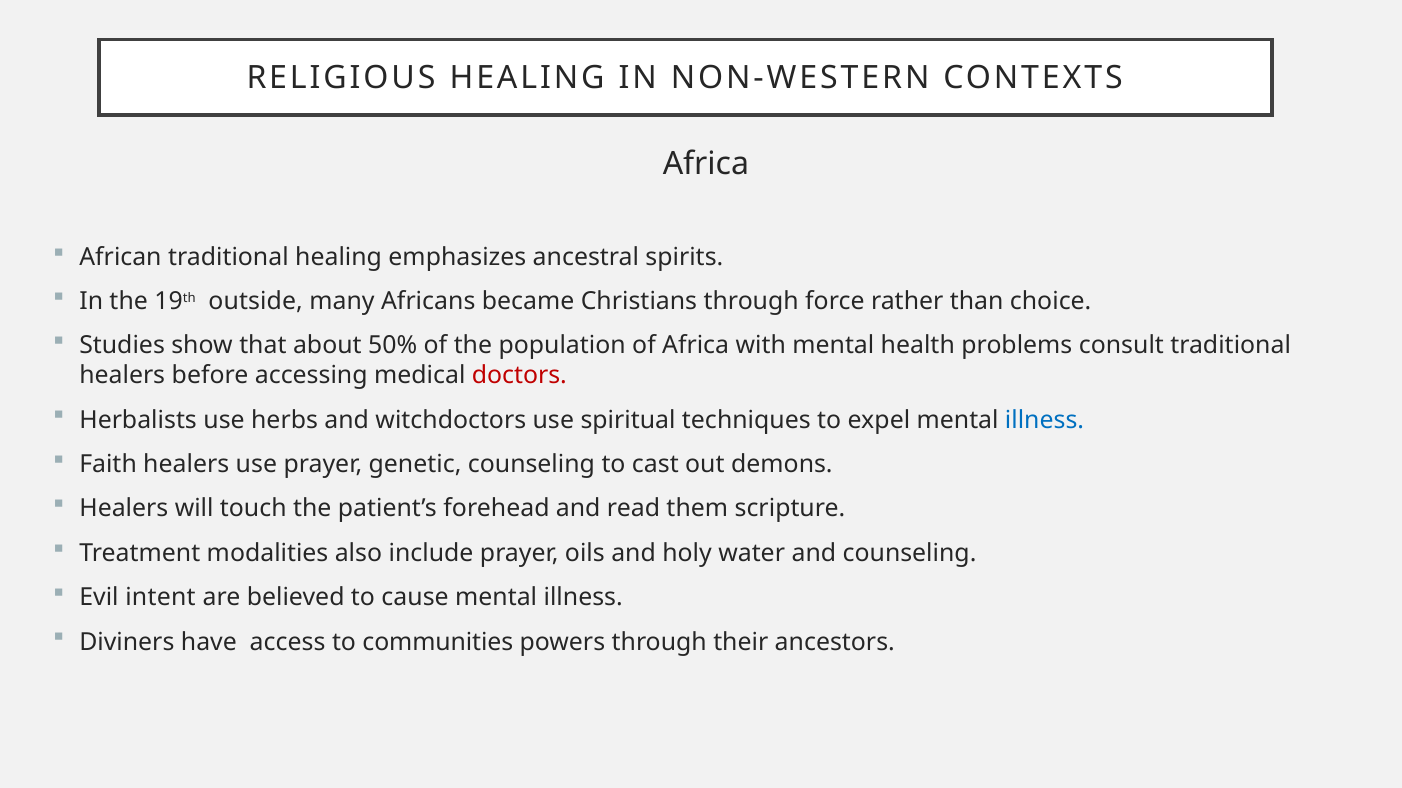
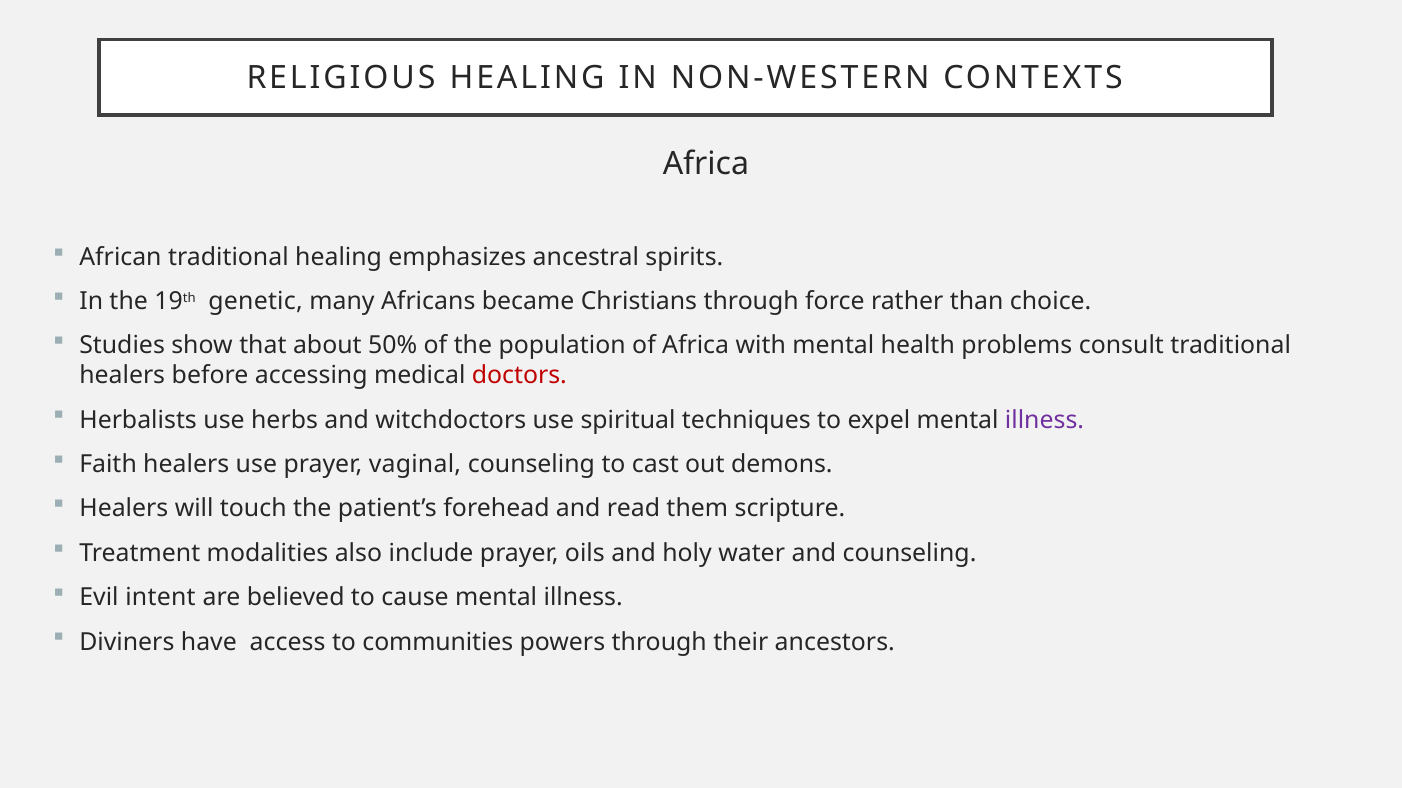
outside: outside -> genetic (256, 302)
illness colour: blue -> purple (1045, 420)
genetic: genetic -> vaginal (415, 465)
